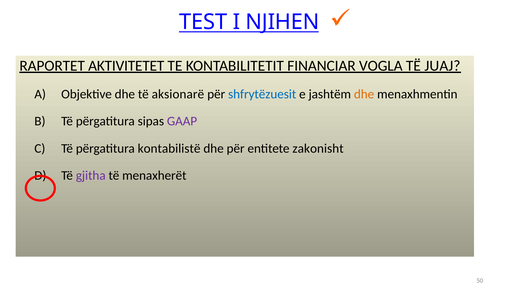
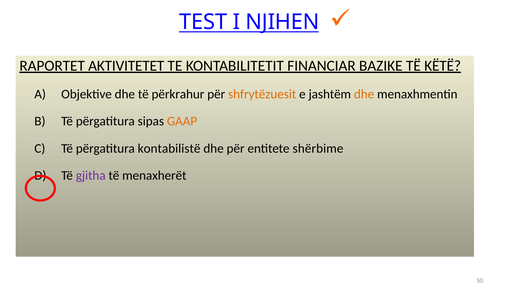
VOGLA: VOGLA -> BAZIKE (381, 66)
JUAJ: JUAJ -> KËTË (443, 66)
aksionarë: aksionarë -> përkrahur (178, 94)
shfrytëzuesit colour: blue -> orange (262, 94)
GAAP colour: purple -> orange (182, 121)
zakonisht: zakonisht -> shërbime (318, 149)
